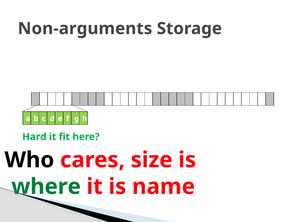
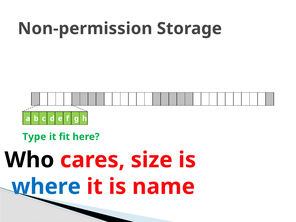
Non-arguments: Non-arguments -> Non-permission (85, 29)
Hard: Hard -> Type (34, 137)
where colour: green -> blue (46, 187)
